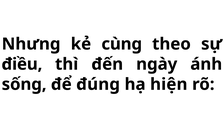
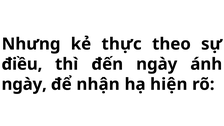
cùng: cùng -> thực (122, 44)
sống: sống -> ngày (24, 84)
đúng: đúng -> nhận (98, 84)
